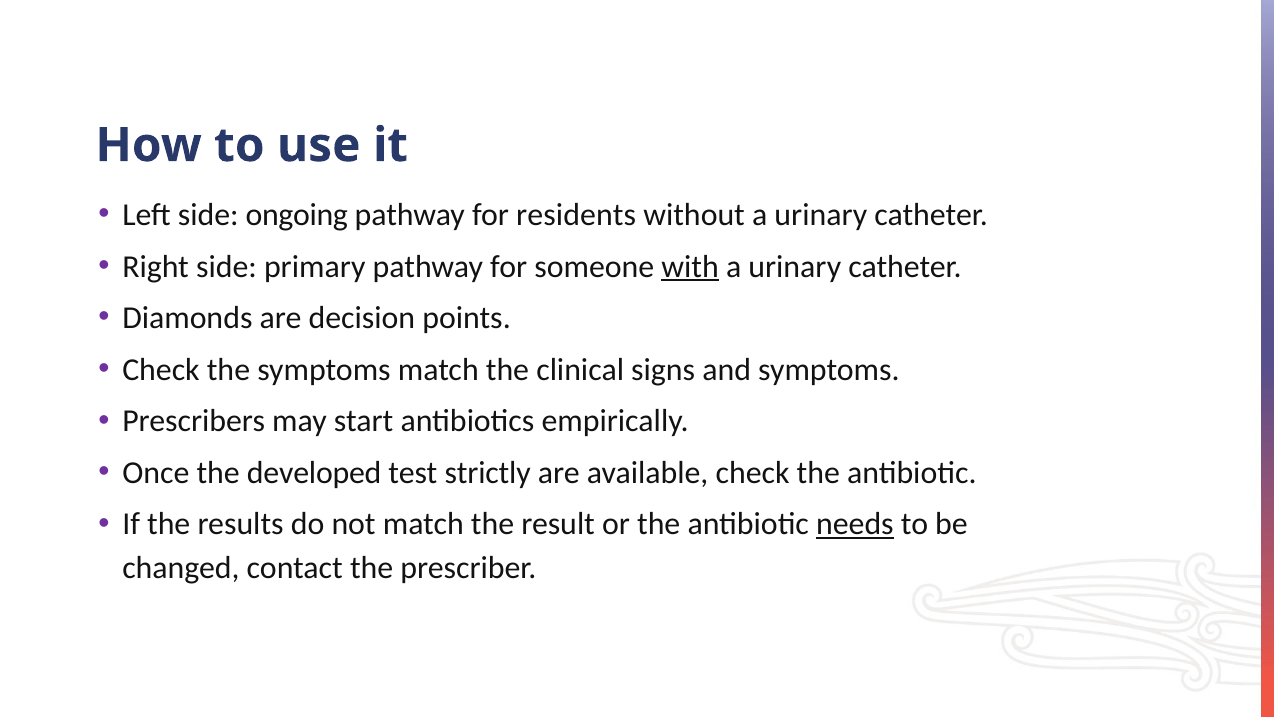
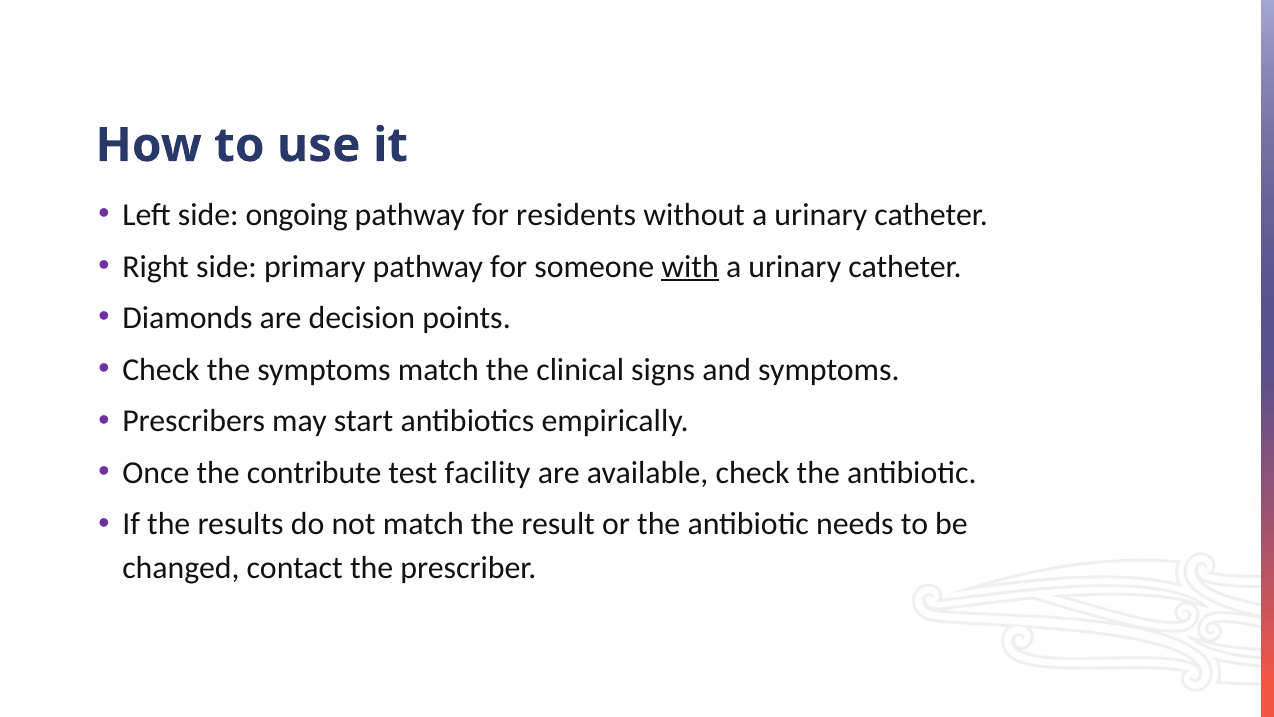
developed: developed -> contribute (314, 473)
strictly: strictly -> facility (488, 473)
needs underline: present -> none (855, 524)
